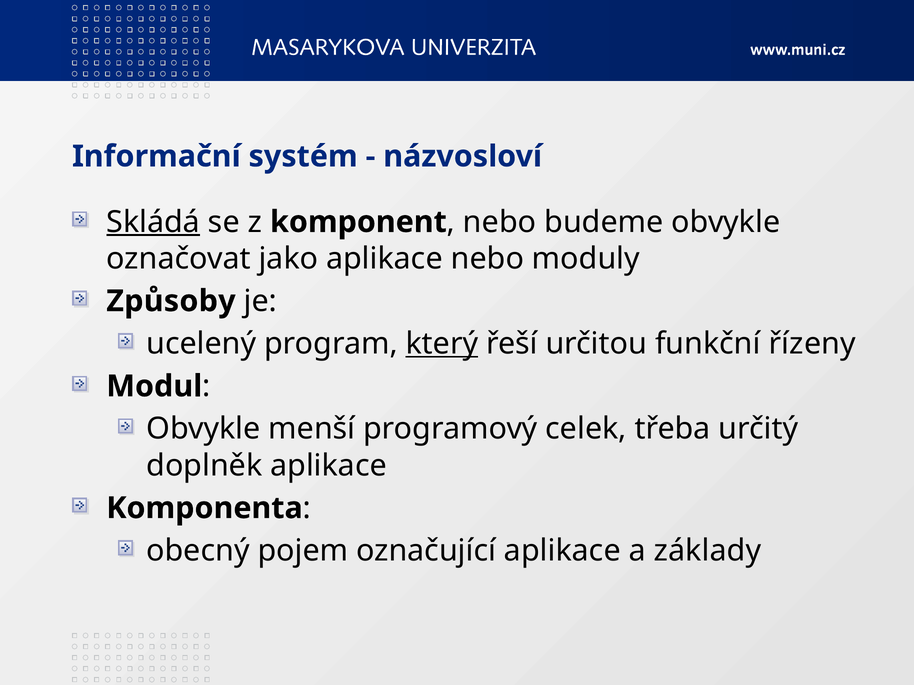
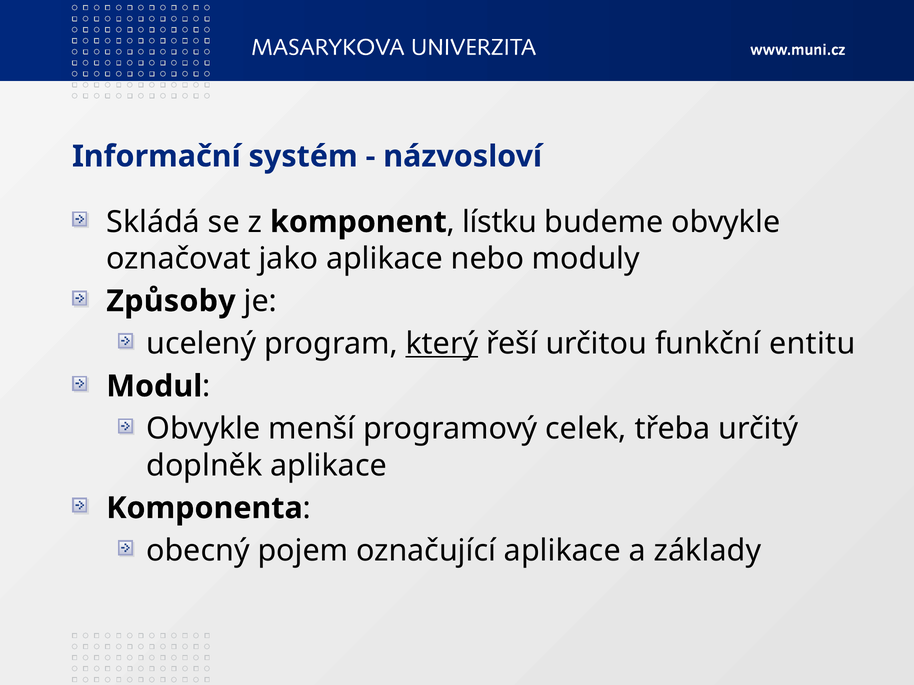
Skládá underline: present -> none (153, 222)
nebo: nebo -> lístku (500, 222)
řízeny: řízeny -> entitu (812, 344)
